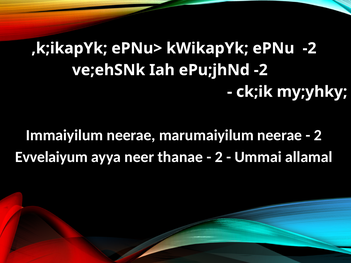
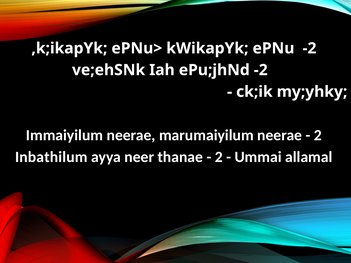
Evvelaiyum: Evvelaiyum -> Inbathilum (51, 157)
